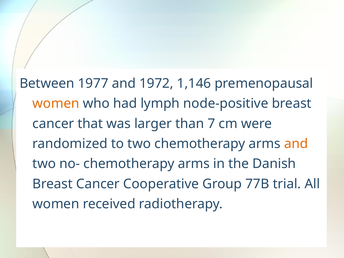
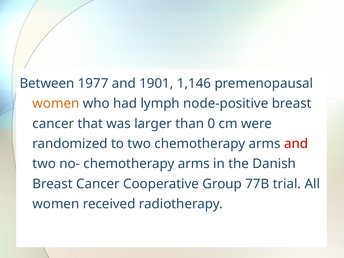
1972: 1972 -> 1901 (156, 83)
7: 7 -> 0 (211, 124)
and colour: orange -> red (296, 144)
